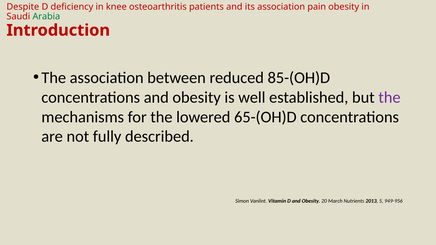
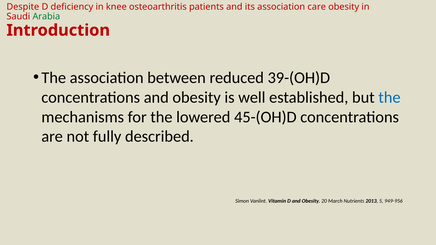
pain: pain -> care (317, 7)
85-(OH)D: 85-(OH)D -> 39-(OH)D (299, 78)
the colour: purple -> blue (389, 97)
65-(OH)D: 65-(OH)D -> 45-(OH)D (265, 117)
